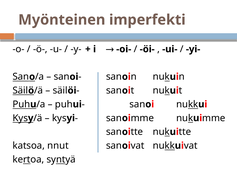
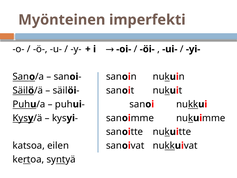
nnut: nnut -> eilen (58, 145)
